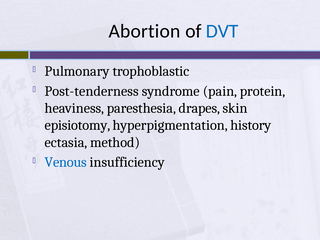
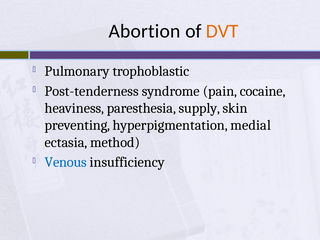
DVT colour: blue -> orange (222, 31)
protein: protein -> cocaine (263, 91)
drapes: drapes -> supply (199, 108)
episiotomy: episiotomy -> preventing (77, 125)
history: history -> medial (251, 125)
